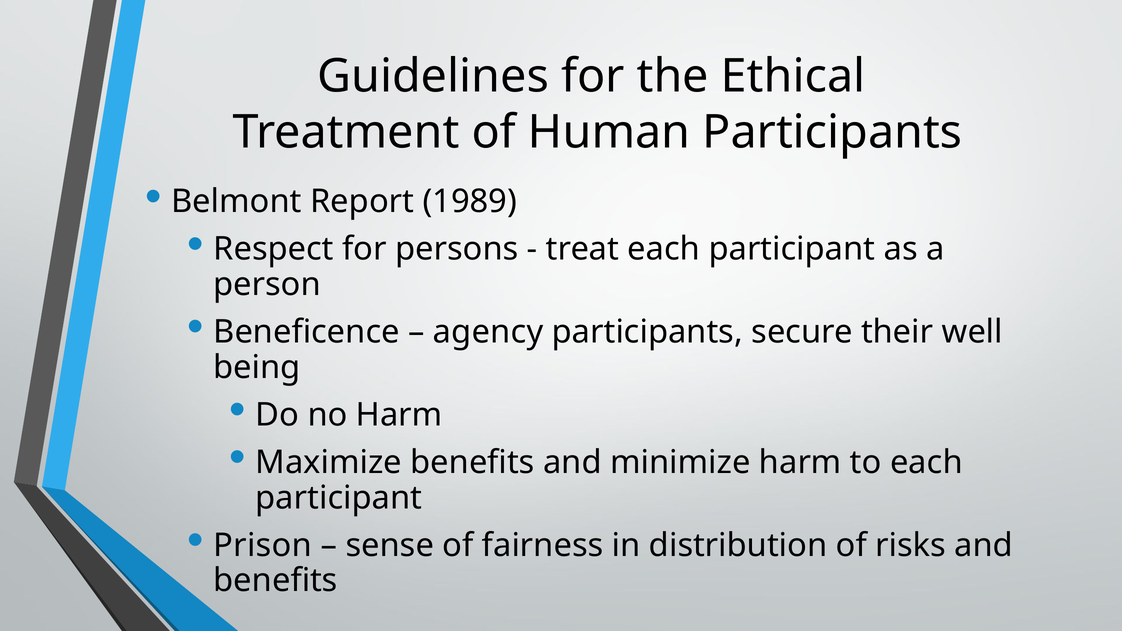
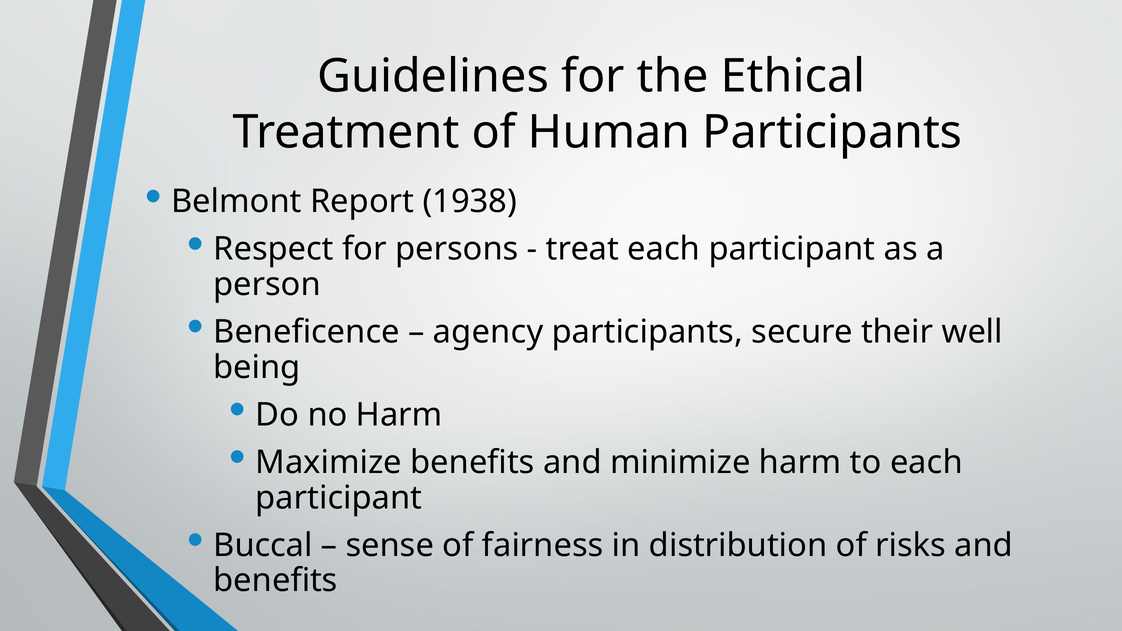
1989: 1989 -> 1938 (470, 202)
Prison: Prison -> Buccal (263, 545)
